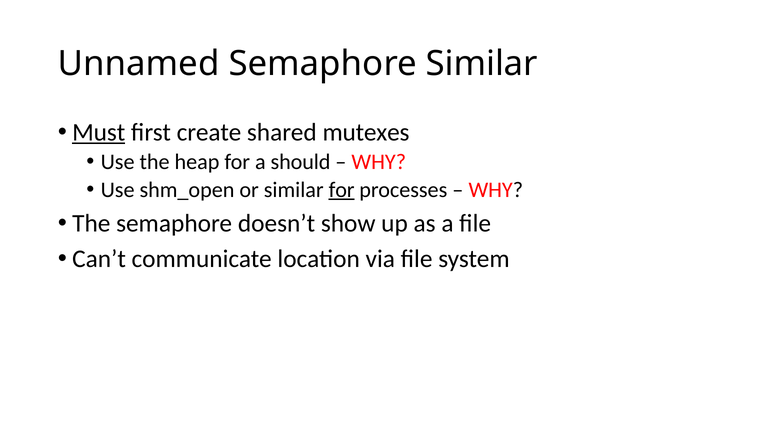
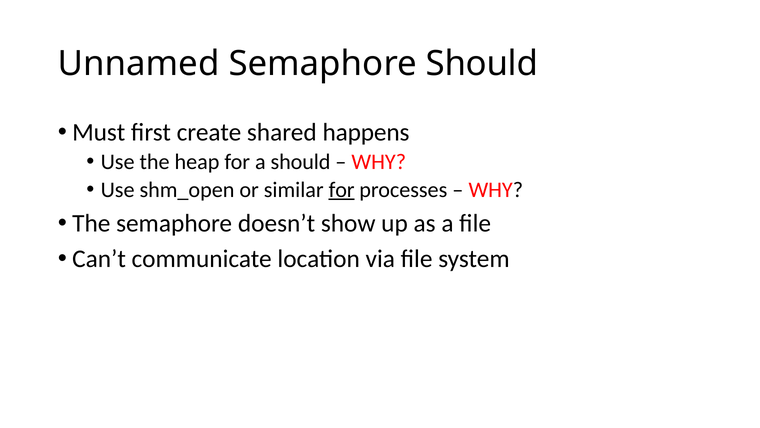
Semaphore Similar: Similar -> Should (482, 64)
Must underline: present -> none (99, 132)
mutexes: mutexes -> happens (366, 132)
